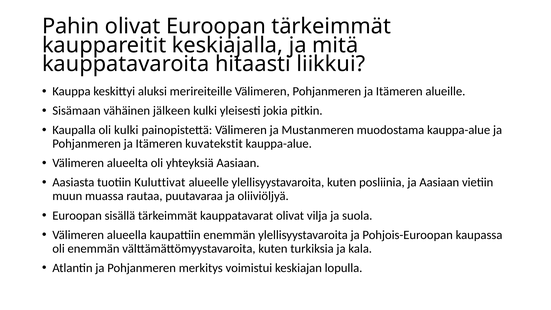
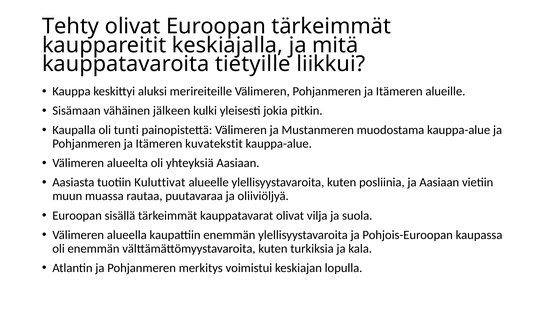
Pahin: Pahin -> Tehty (71, 26)
hitaasti: hitaasti -> tietyille (253, 64)
oli kulki: kulki -> tunti (126, 130)
